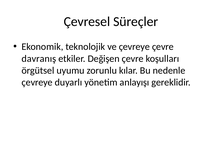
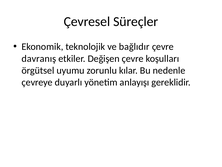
ve çevreye: çevreye -> bağlıdır (134, 47)
